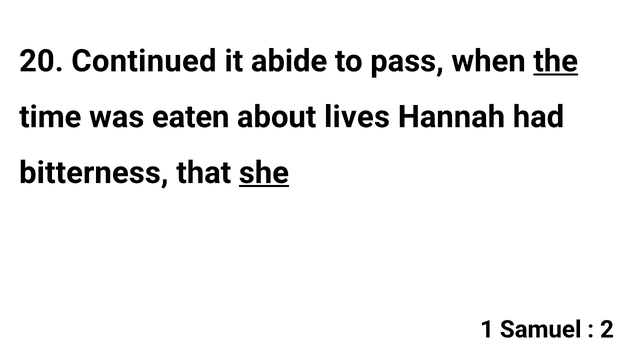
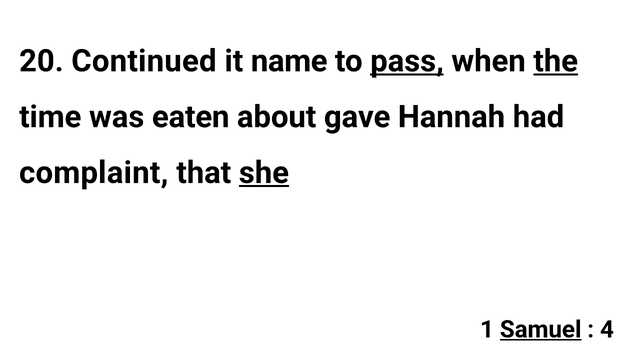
abide: abide -> name (289, 61)
pass underline: none -> present (407, 61)
lives: lives -> gave (357, 117)
bitterness: bitterness -> complaint (94, 173)
Samuel underline: none -> present (541, 329)
2: 2 -> 4 (607, 329)
